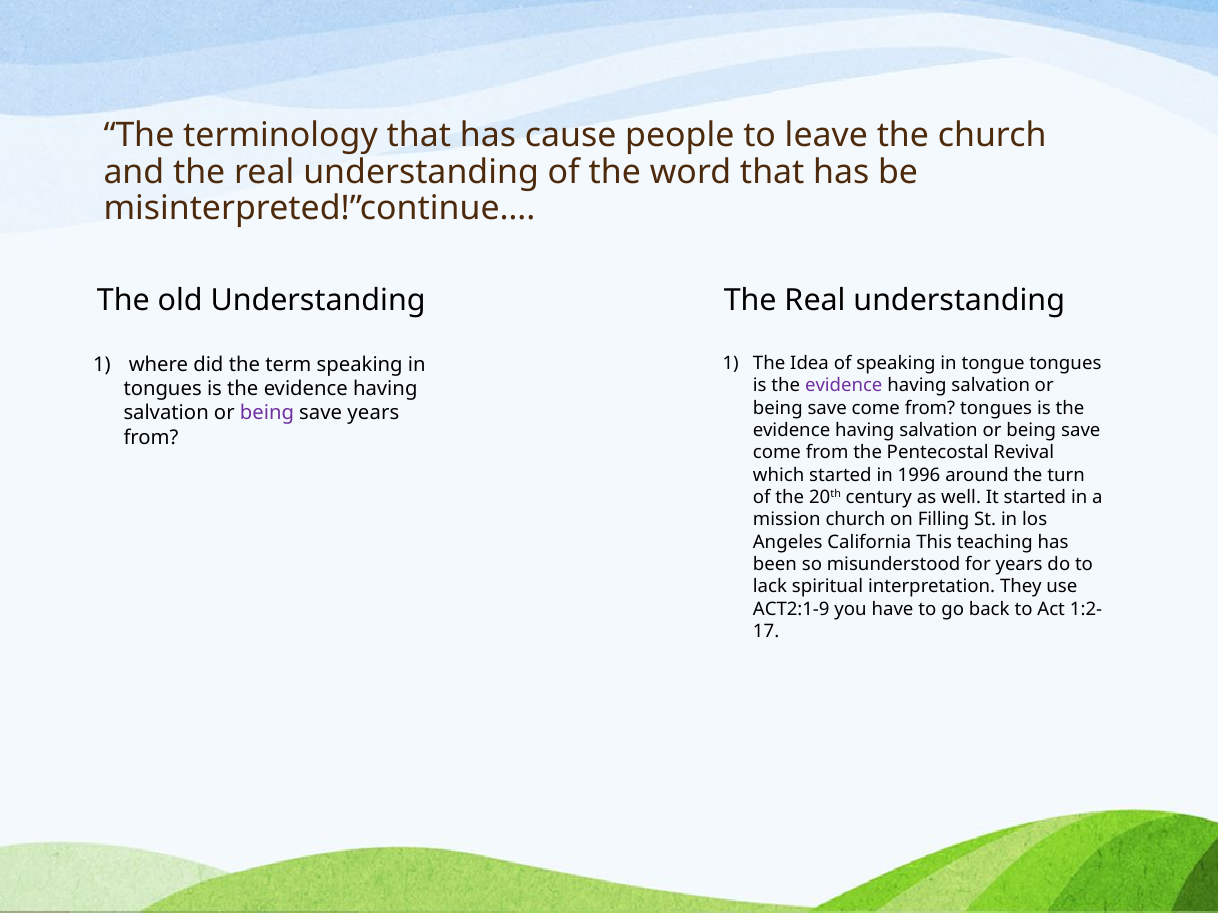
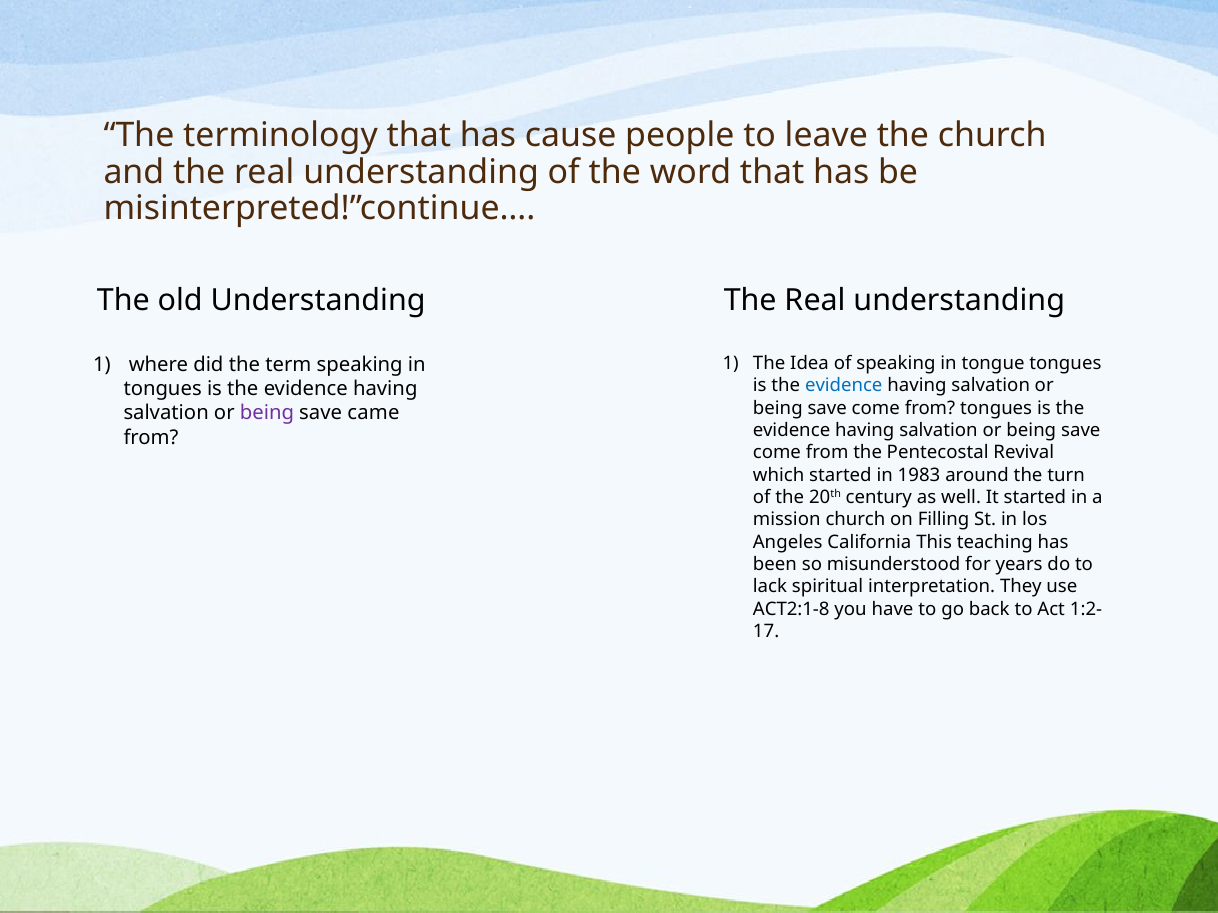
evidence colour: purple -> blue (844, 386)
save years: years -> came (373, 413)
1996: 1996 -> 1983 (919, 475)
ACT2:1-9: ACT2:1-9 -> ACT2:1-8 (791, 609)
